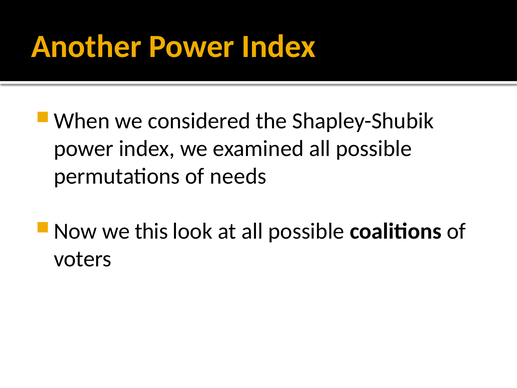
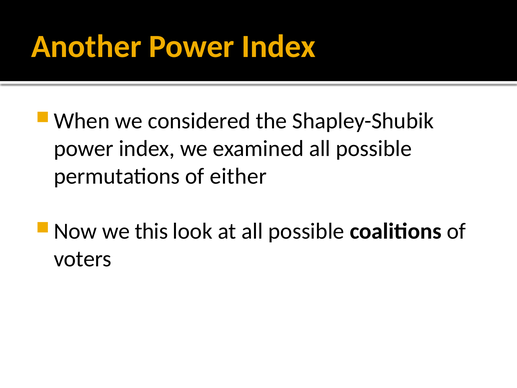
needs: needs -> either (238, 176)
